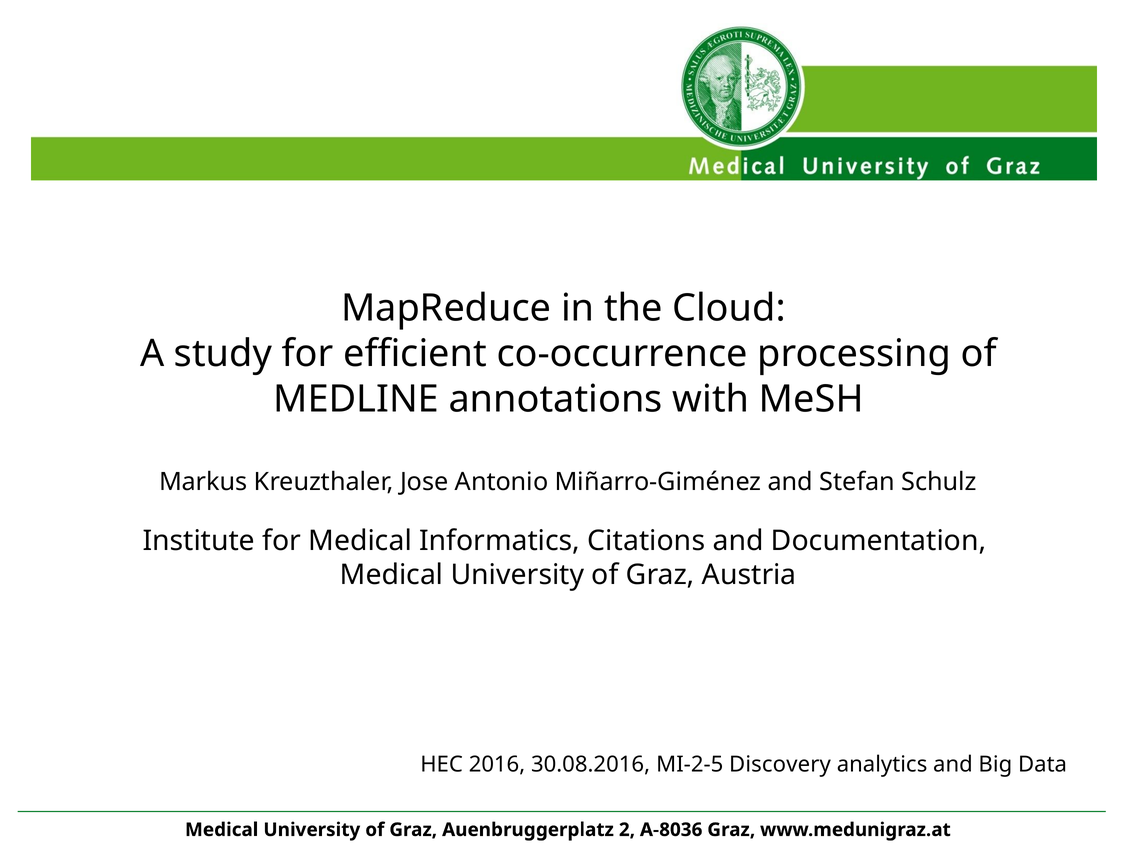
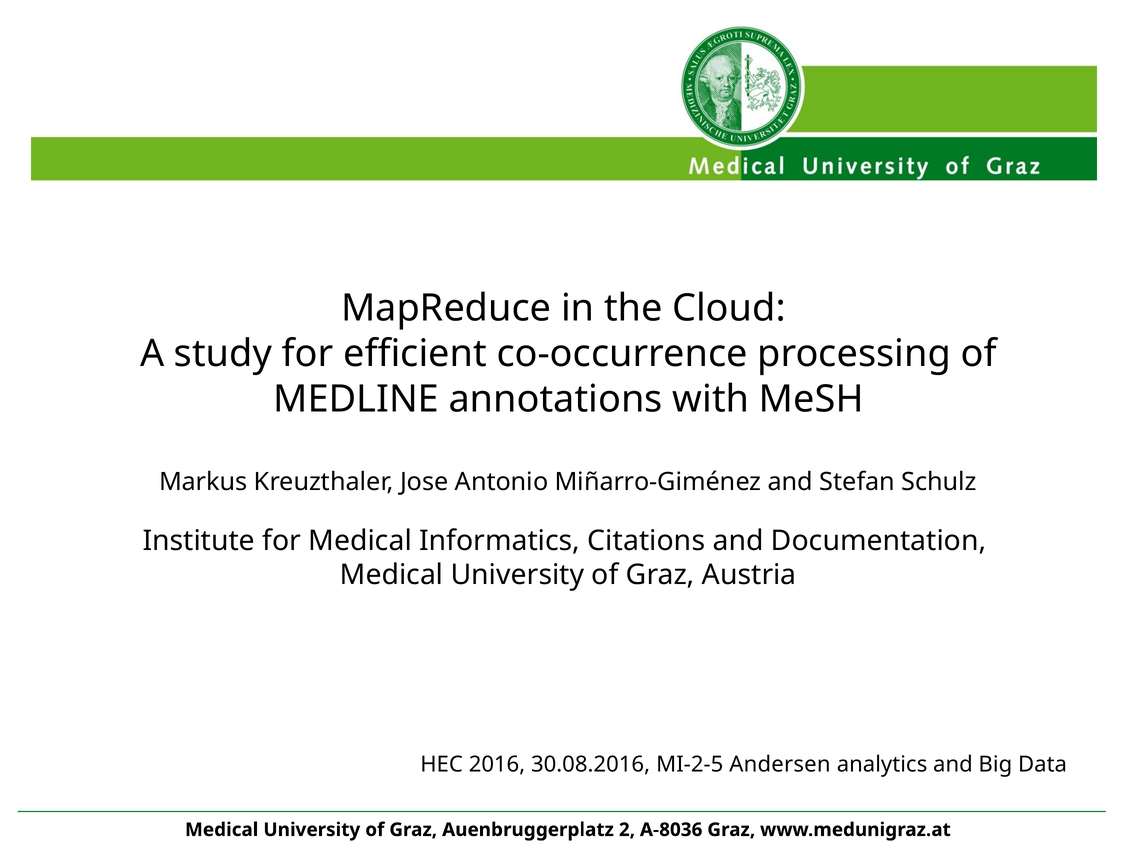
Discovery: Discovery -> Andersen (780, 764)
